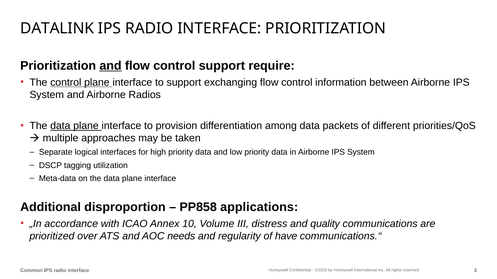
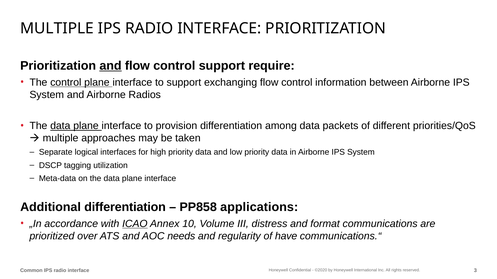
DATALINK: DATALINK -> MULTIPLE (57, 28)
Additional disproportion: disproportion -> differentiation (125, 207)
ICAO underline: none -> present (135, 224)
quality: quality -> format (325, 224)
